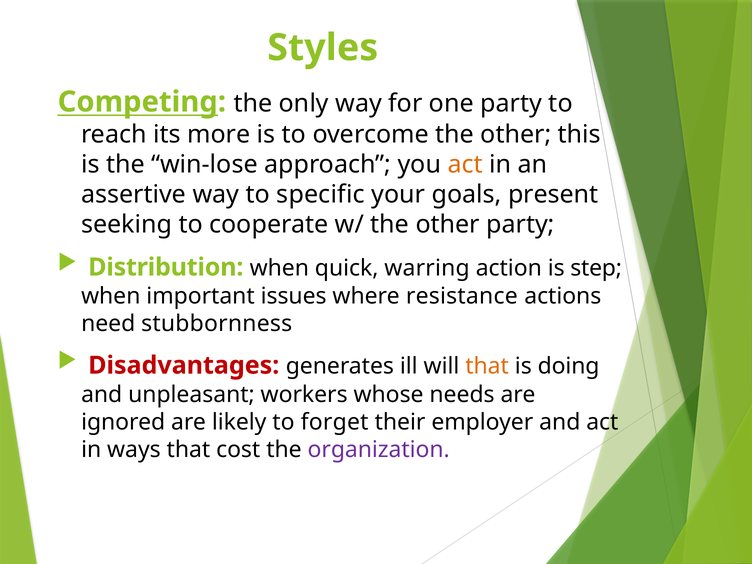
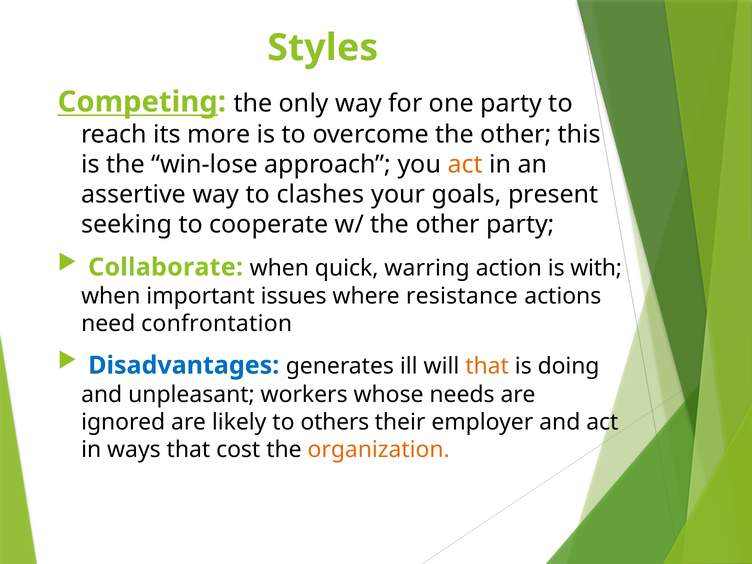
specific: specific -> clashes (321, 195)
Distribution: Distribution -> Collaborate (166, 267)
step: step -> with (596, 268)
stubbornness: stubbornness -> confrontation (217, 324)
Disadvantages colour: red -> blue (184, 365)
forget: forget -> others (335, 422)
organization colour: purple -> orange (379, 450)
